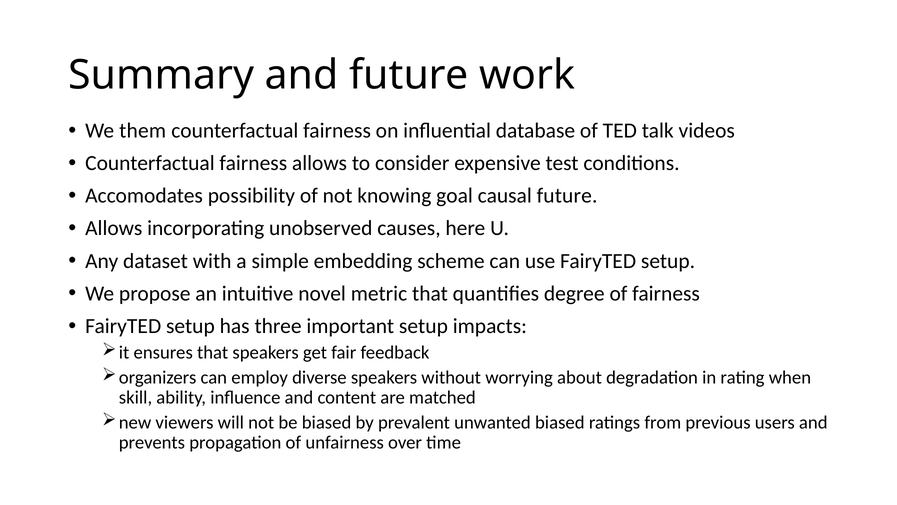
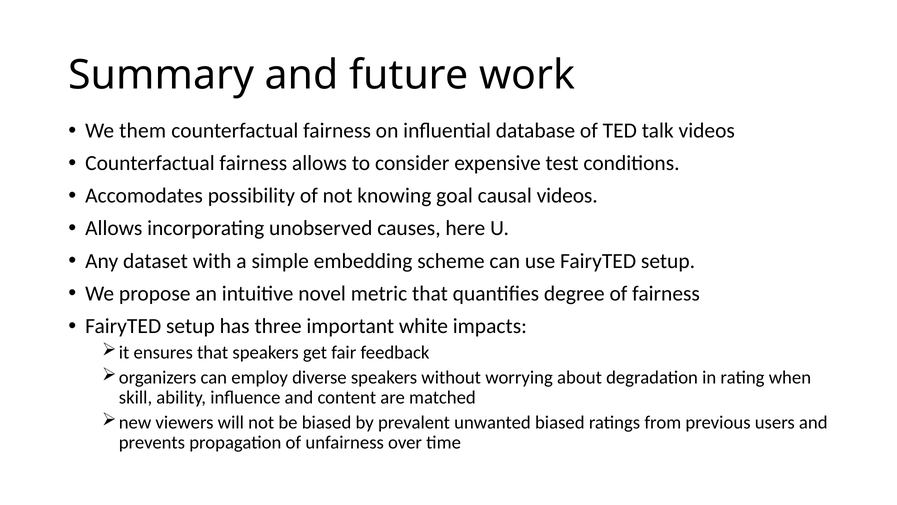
causal future: future -> videos (567, 196)
important setup: setup -> white (424, 326)
